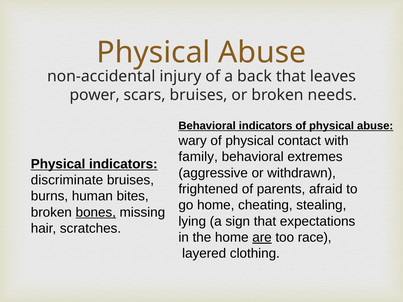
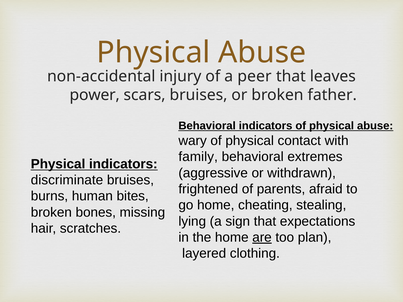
back: back -> peer (254, 76)
needs: needs -> father (332, 95)
bones underline: present -> none (96, 212)
race: race -> plan (315, 238)
